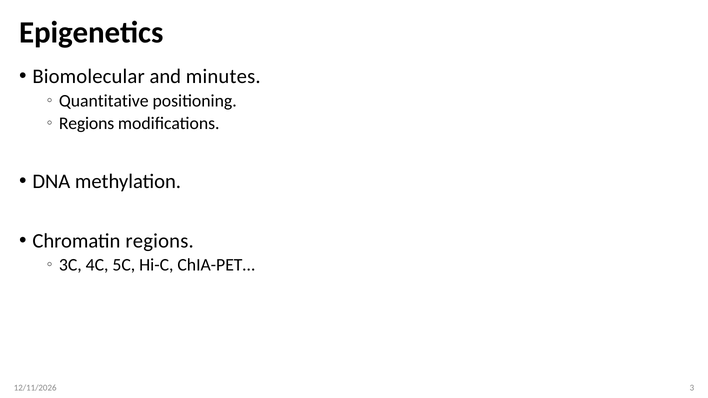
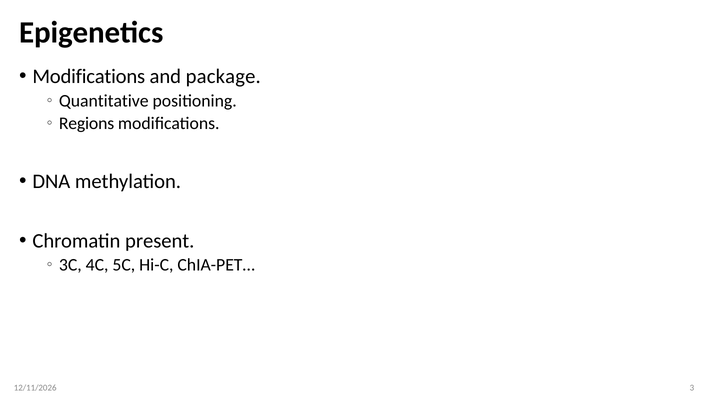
Biomolecular: Biomolecular -> Modifications (89, 77)
minutes: minutes -> package (223, 77)
Chromatin regions: regions -> present (160, 241)
